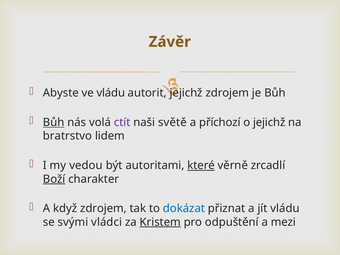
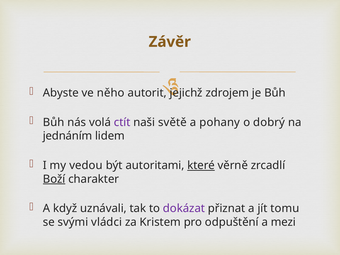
ve vládu: vládu -> něho (111, 93)
Bůh underline: present -> none (54, 122)
příchozí: příchozí -> pohany (220, 122)
o jejichž: jejichž -> dobrý (269, 122)
bratrstvo: bratrstvo -> jednáním (68, 136)
když zdrojem: zdrojem -> uznávali (103, 208)
dokázat colour: blue -> purple (184, 208)
jít vládu: vládu -> tomu (285, 208)
Kristem underline: present -> none (160, 222)
